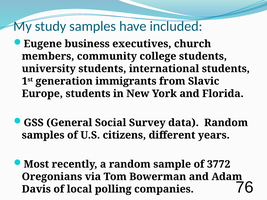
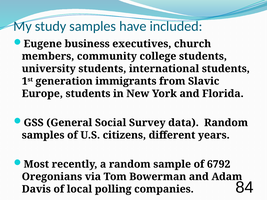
3772: 3772 -> 6792 (219, 164)
76: 76 -> 84 (245, 188)
